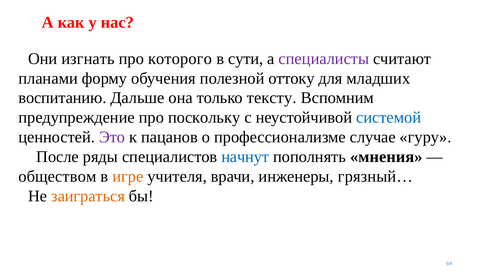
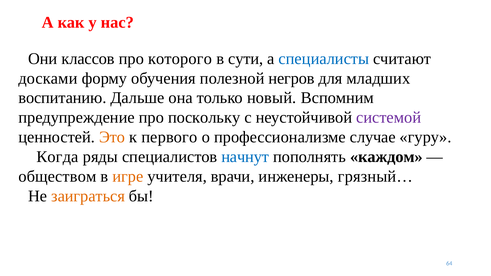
изгнать: изгнать -> классов (88, 59)
специалисты colour: purple -> blue (324, 59)
планами: планами -> досками (48, 78)
оттоку: оттоку -> негров (292, 78)
тексту: тексту -> новый (272, 98)
системой colour: blue -> purple (389, 118)
Это colour: purple -> orange (112, 137)
пацанов: пацанов -> первого (169, 137)
После: После -> Когда (57, 157)
мнения: мнения -> каждом (386, 157)
